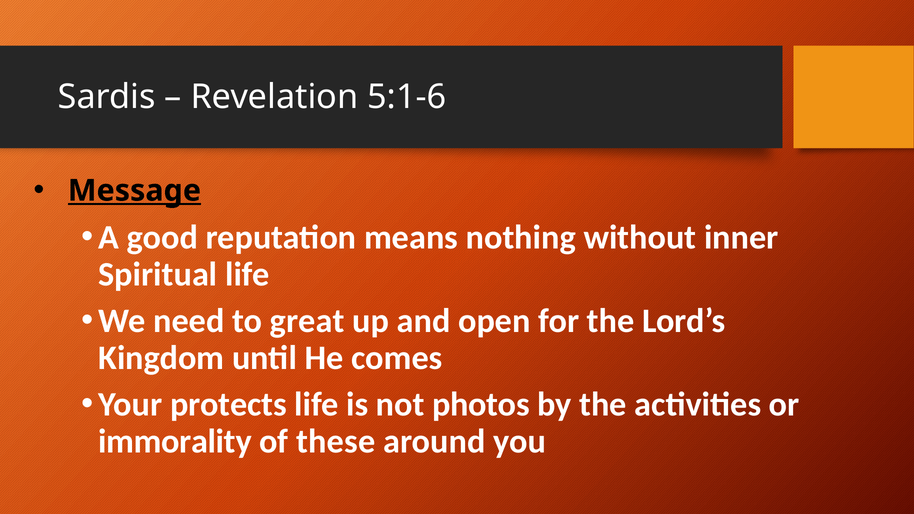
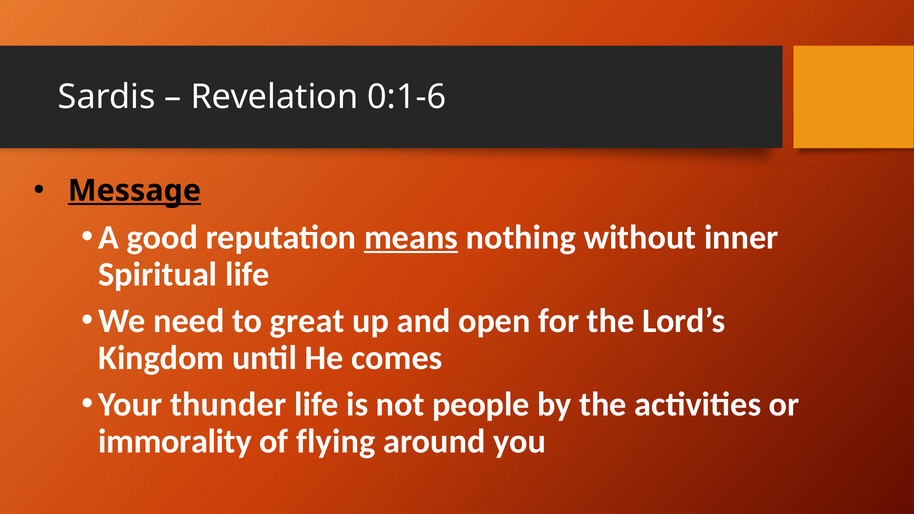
5:1-6: 5:1-6 -> 0:1-6 (407, 97)
means underline: none -> present (411, 237)
protects: protects -> thunder (228, 405)
photos: photos -> people (481, 405)
these: these -> flying (336, 442)
